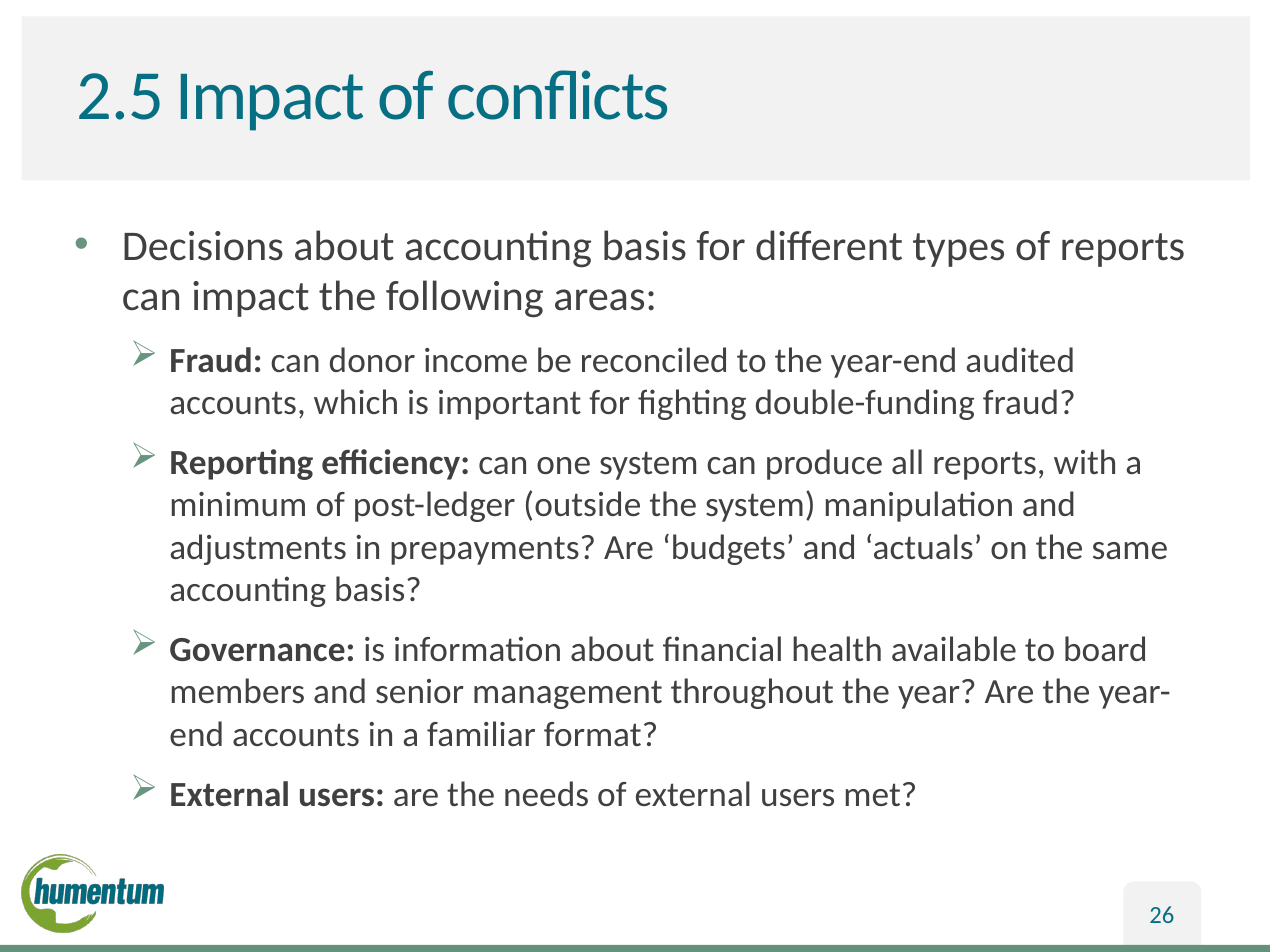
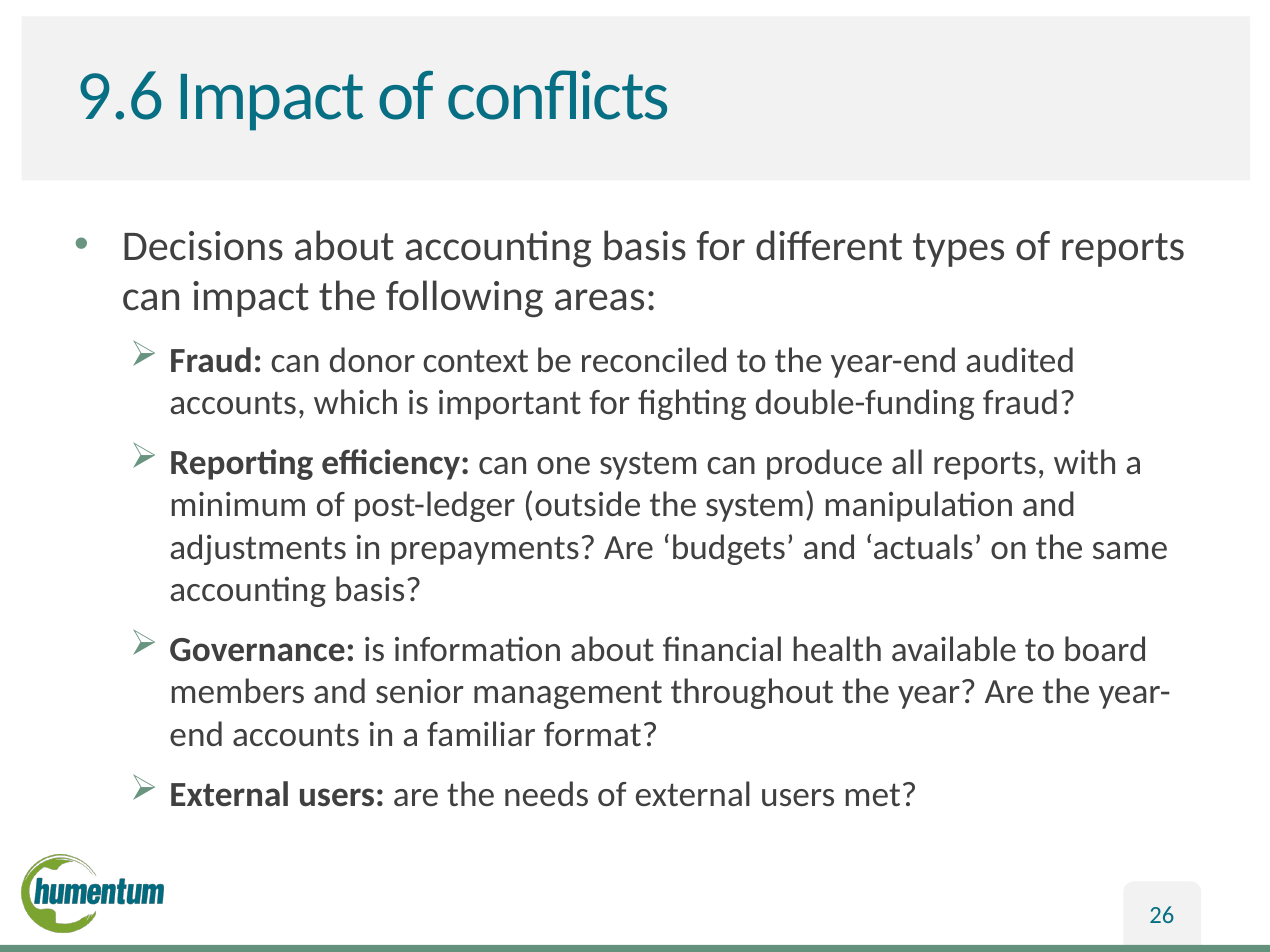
2.5: 2.5 -> 9.6 (120, 96)
income: income -> context (476, 361)
